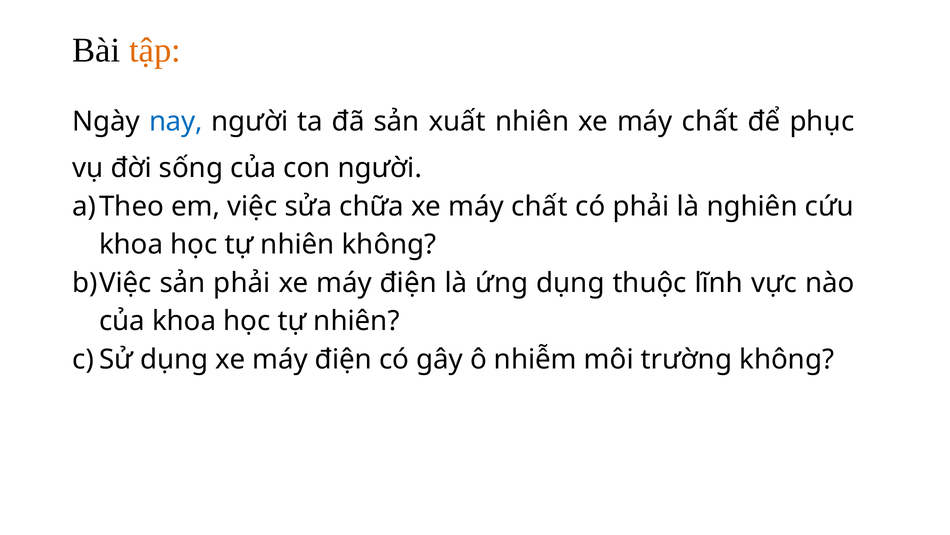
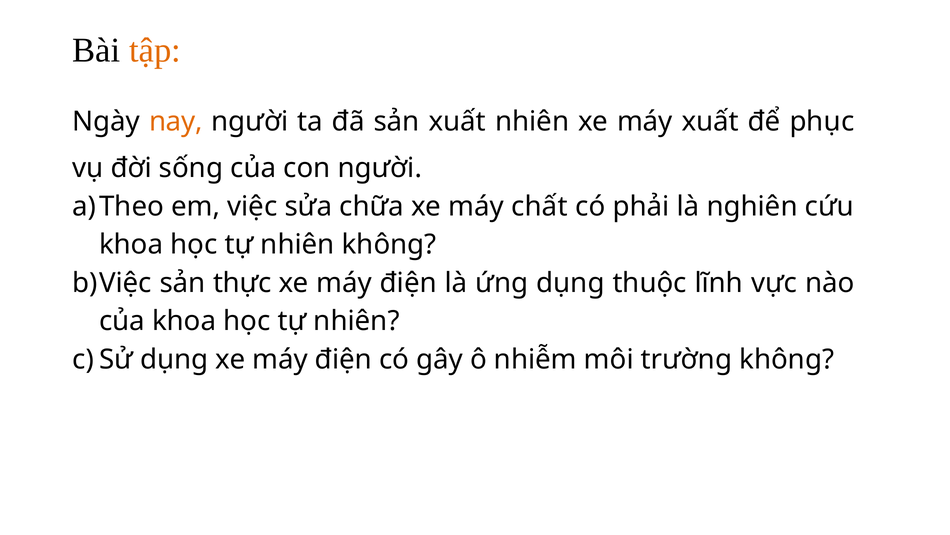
nay colour: blue -> orange (176, 121)
chất: chất -> xuất (710, 121)
sản phải: phải -> thực (242, 283)
